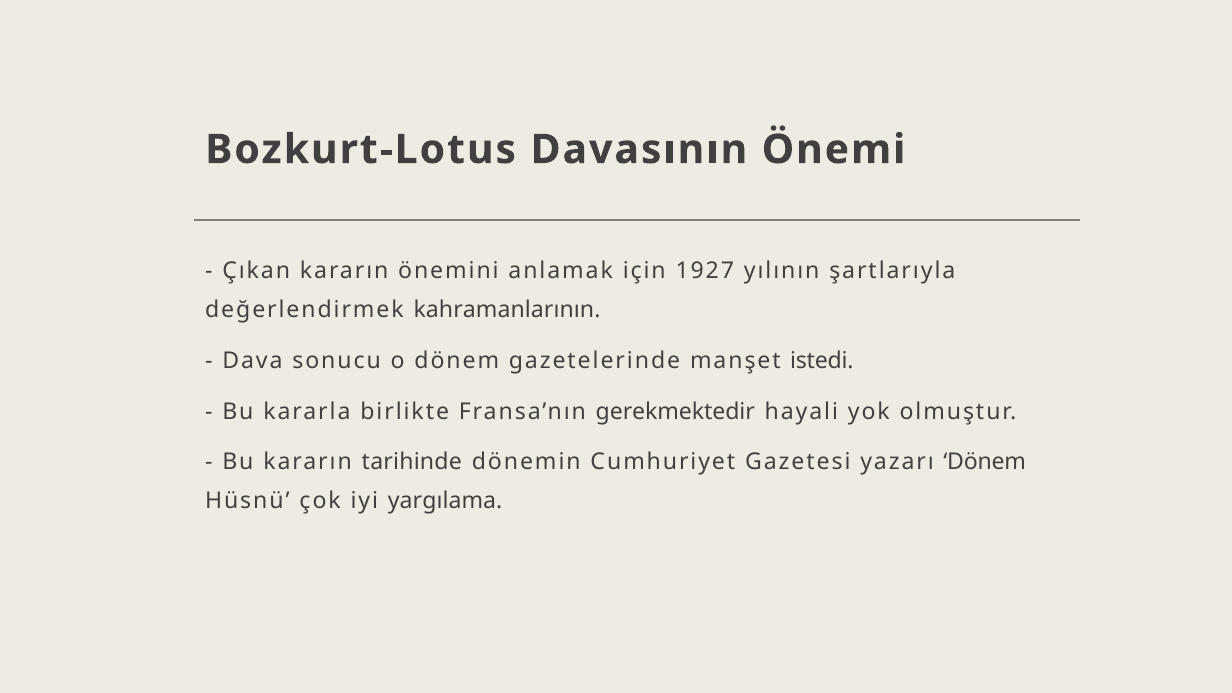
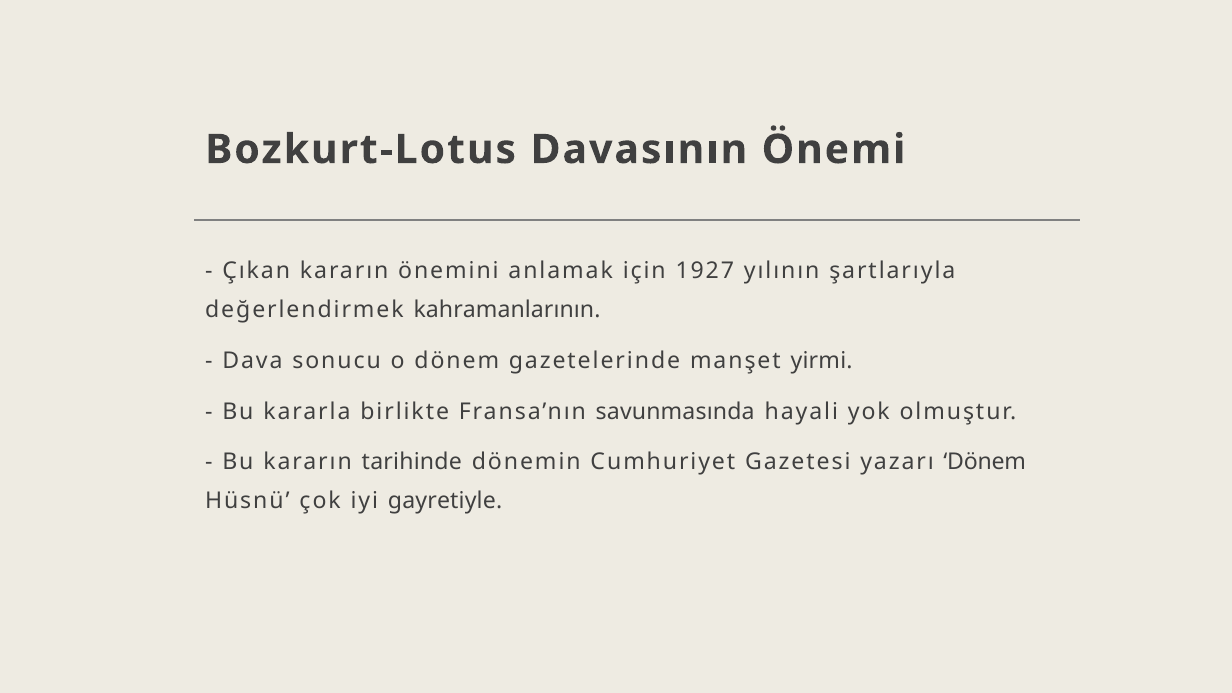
istedi: istedi -> yirmi (822, 361)
gerekmektedir: gerekmektedir -> savunmasında (675, 411)
yargılama: yargılama -> gayretiyle (445, 501)
